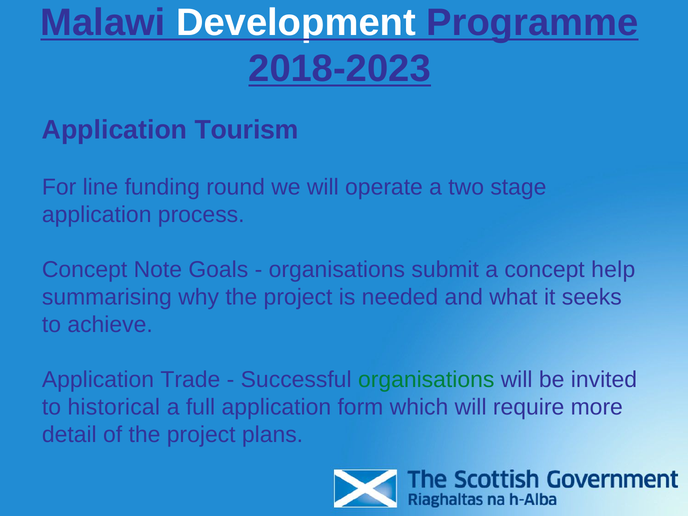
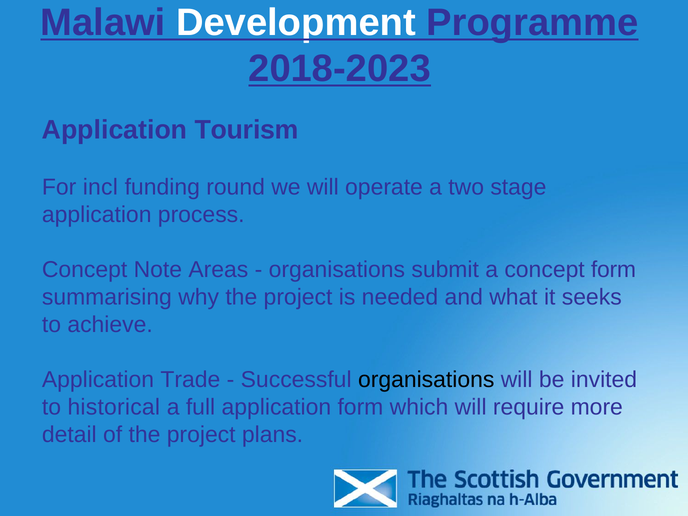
line: line -> incl (100, 187)
Goals: Goals -> Areas (218, 270)
concept help: help -> form (613, 270)
organisations colour: green -> black (426, 380)
